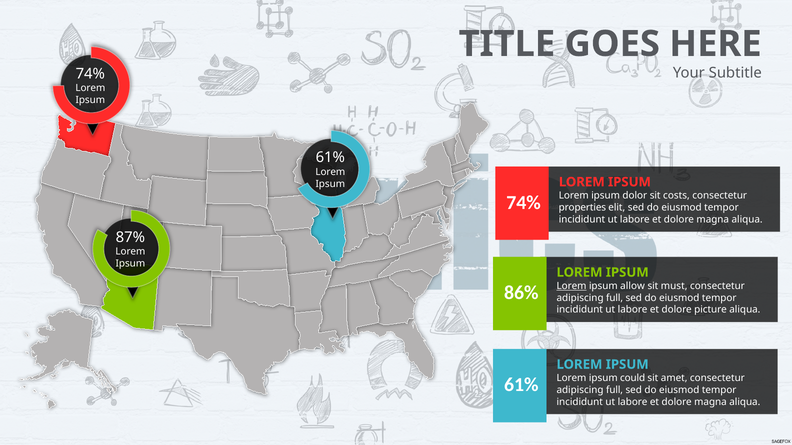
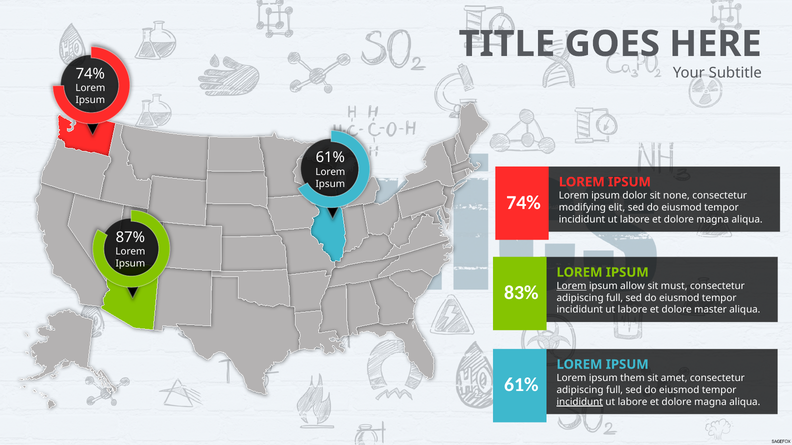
costs: costs -> none (676, 196)
properties: properties -> modifying (582, 208)
86%: 86% -> 83% (521, 293)
picture: picture -> master (711, 310)
could: could -> them (632, 378)
incididunt underline: none -> present (580, 402)
